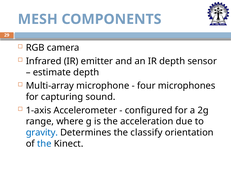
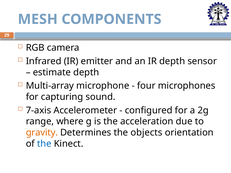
1-axis: 1-axis -> 7-axis (38, 110)
gravity colour: blue -> orange (42, 133)
classify: classify -> objects (146, 133)
